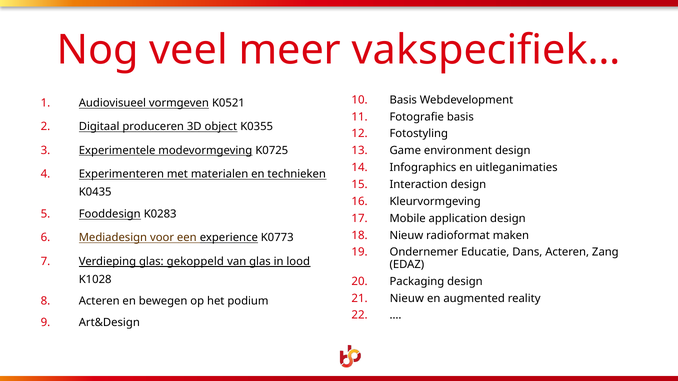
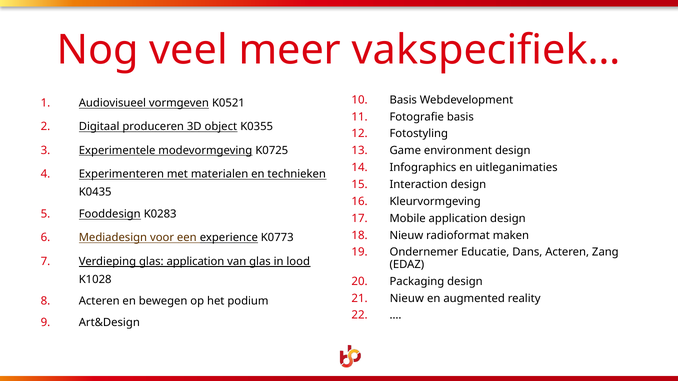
glas gekoppeld: gekoppeld -> application (195, 262)
